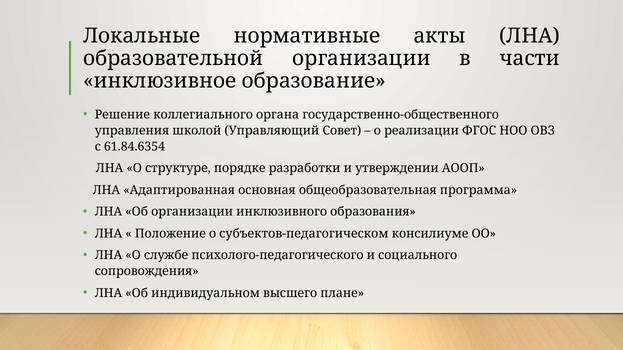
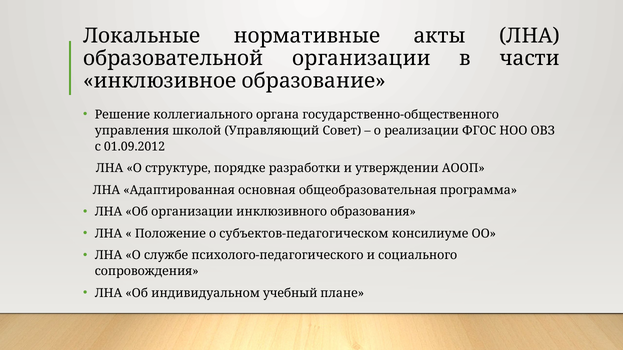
61.84.6354: 61.84.6354 -> 01.09.2012 (135, 147)
высшего: высшего -> учебный (290, 293)
